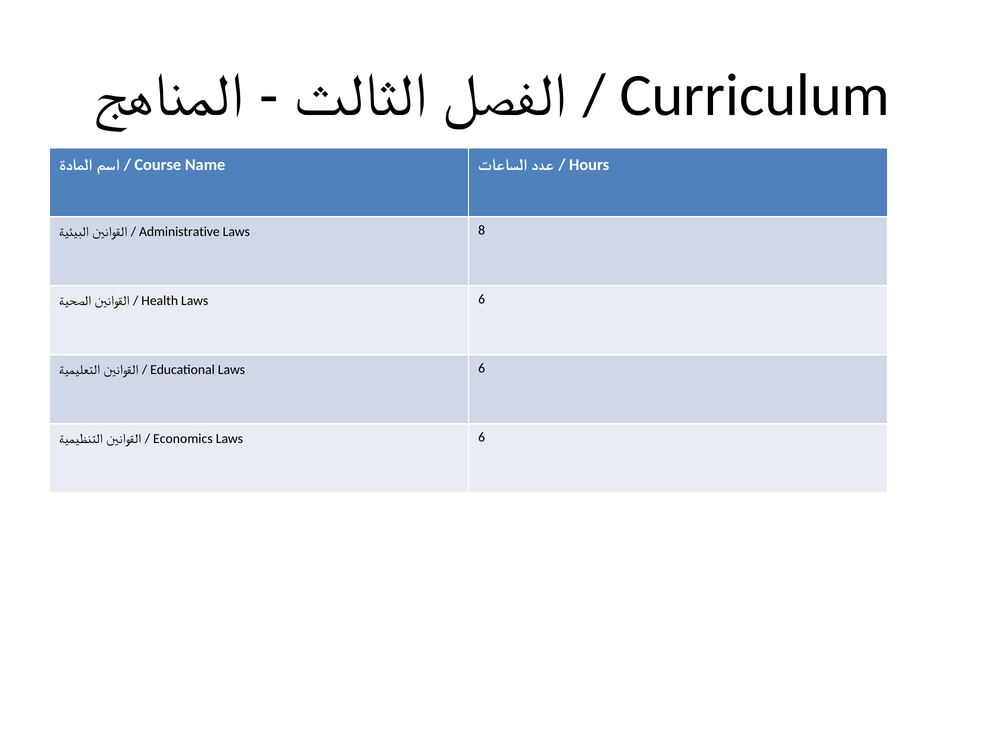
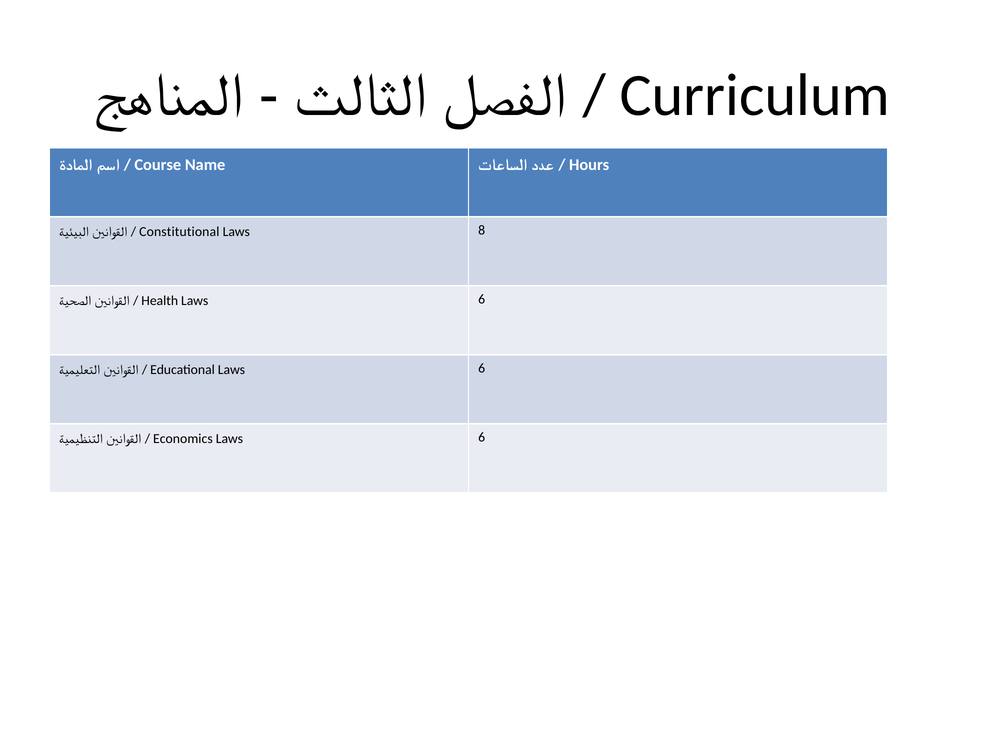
Administrative: Administrative -> Constitutional (179, 232)
